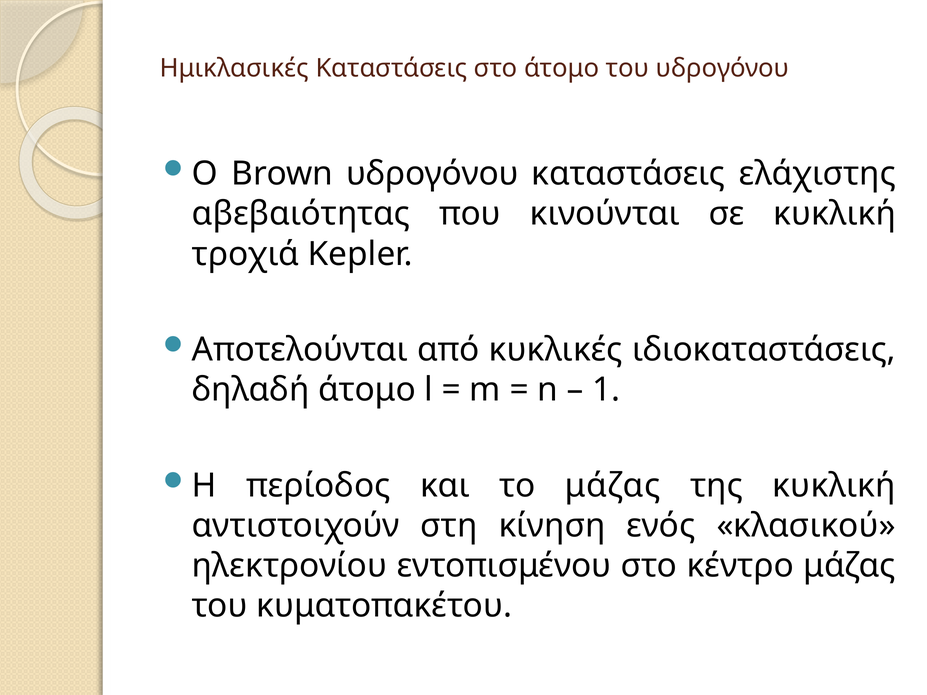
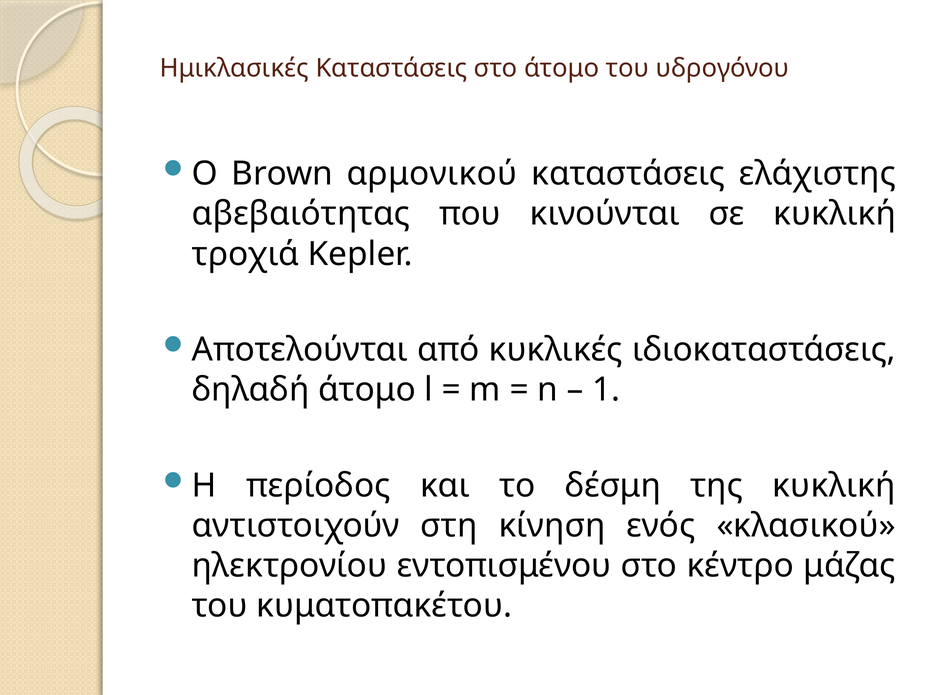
Brown υδρογόνου: υδρογόνου -> αρμονικού (432, 174)
το μάζας: μάζας -> δέσμη (613, 486)
